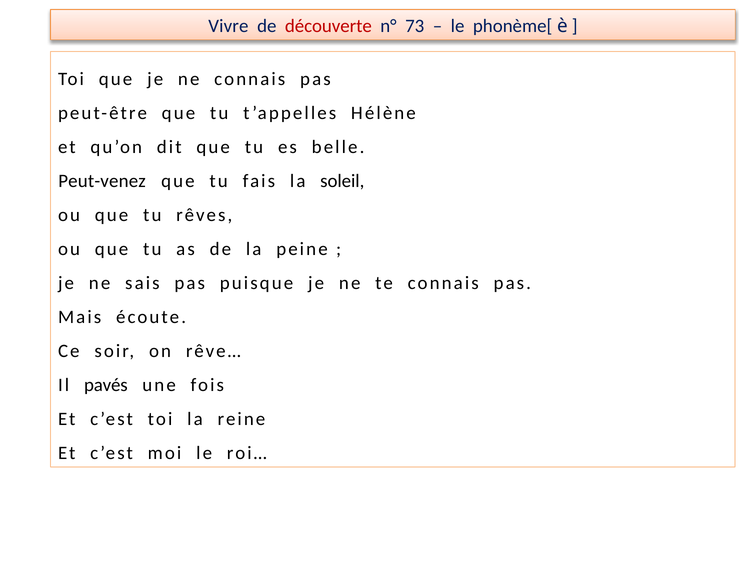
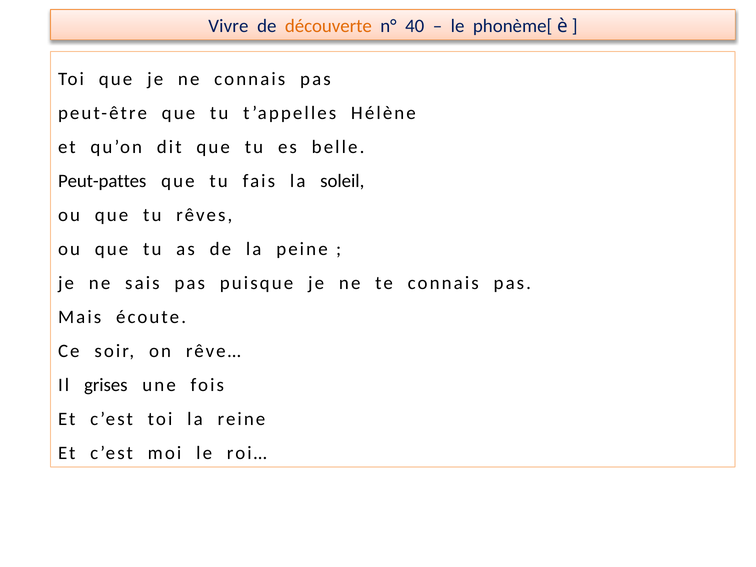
découverte colour: red -> orange (328, 26)
73: 73 -> 40 (415, 26)
Peut-venez: Peut-venez -> Peut-pattes (102, 181)
pavés: pavés -> grises (106, 385)
